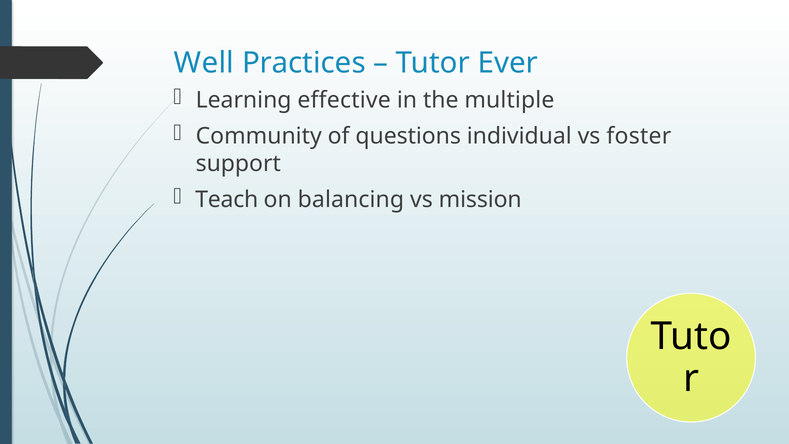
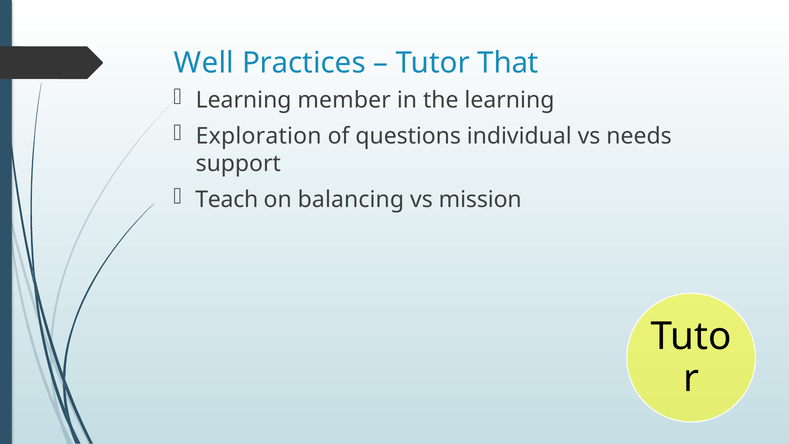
Ever: Ever -> That (508, 63)
effective: effective -> member (344, 100)
the multiple: multiple -> learning (509, 100)
Community: Community -> Exploration (259, 136)
foster: foster -> needs (639, 136)
